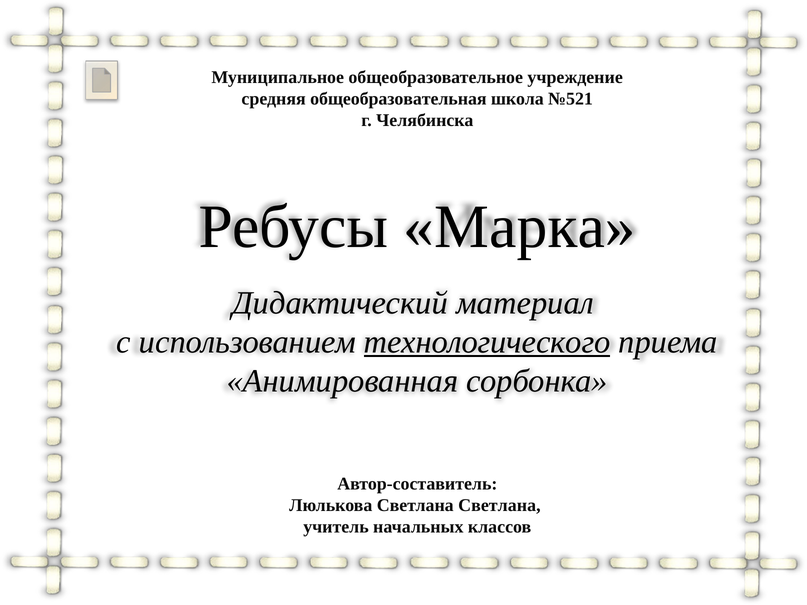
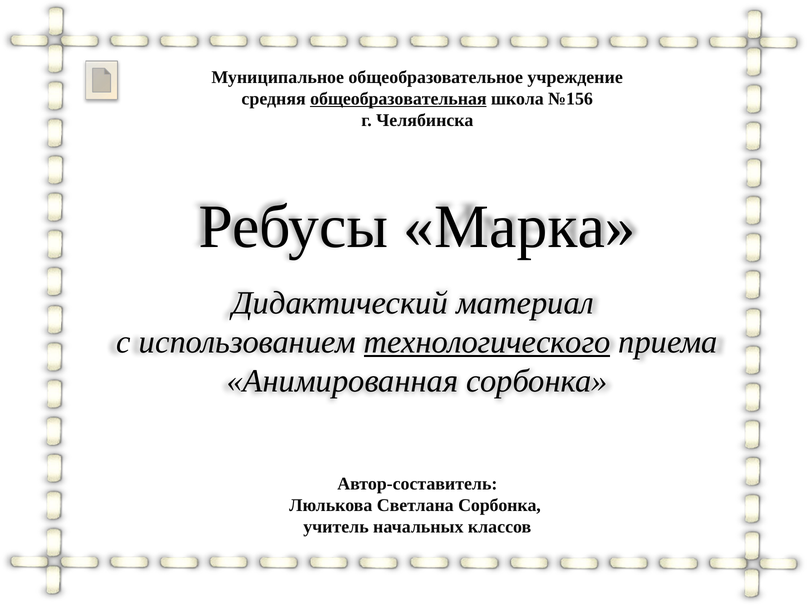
общеобразовательная underline: none -> present (398, 99)
№521: №521 -> №156 (571, 99)
Светлана Светлана: Светлана -> Сорбонка (500, 505)
